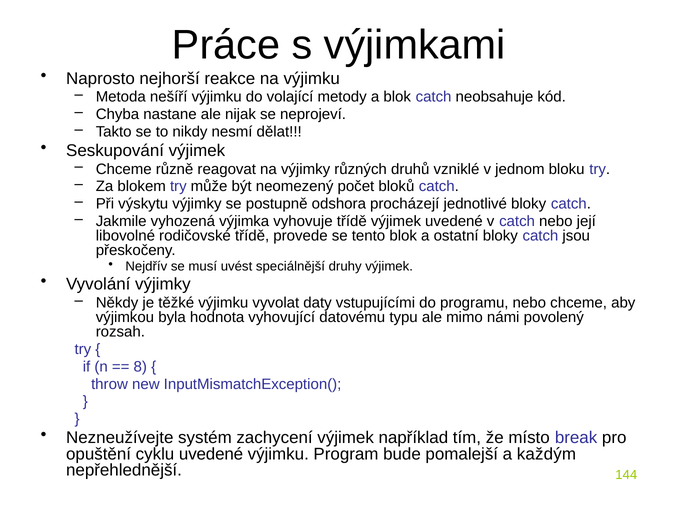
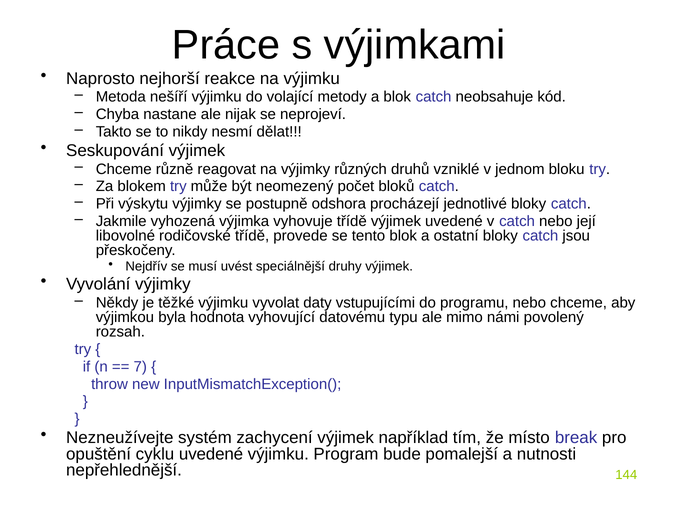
8: 8 -> 7 (140, 367)
každým: každým -> nutnosti (546, 454)
